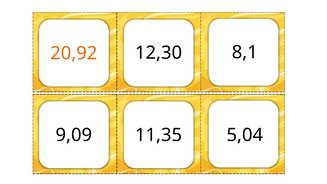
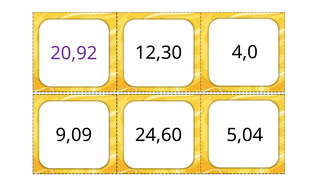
20,92 colour: orange -> purple (74, 53)
8,1: 8,1 -> 4,0 (245, 52)
11,35: 11,35 -> 24,60 (159, 135)
